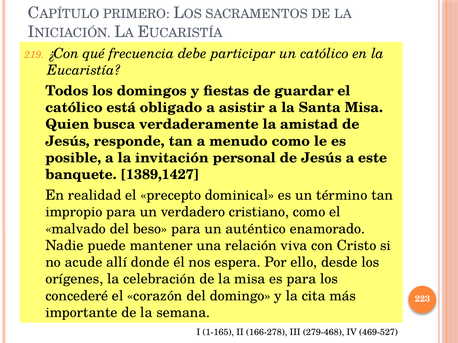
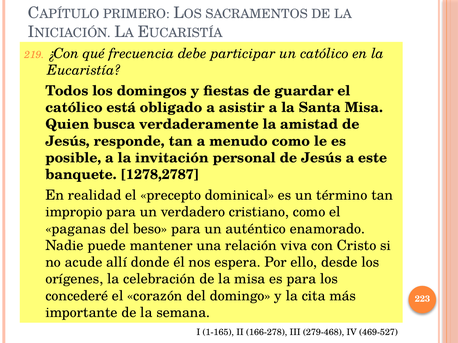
1389,1427: 1389,1427 -> 1278,2787 (160, 175)
malvado: malvado -> paganas (76, 229)
